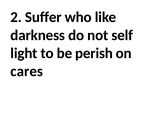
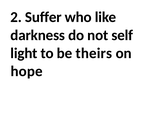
perish: perish -> theirs (94, 53)
cares: cares -> hope (27, 71)
